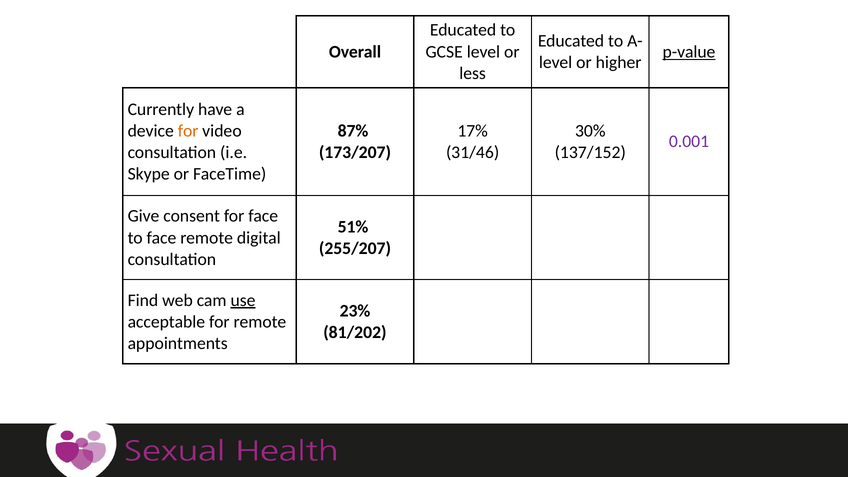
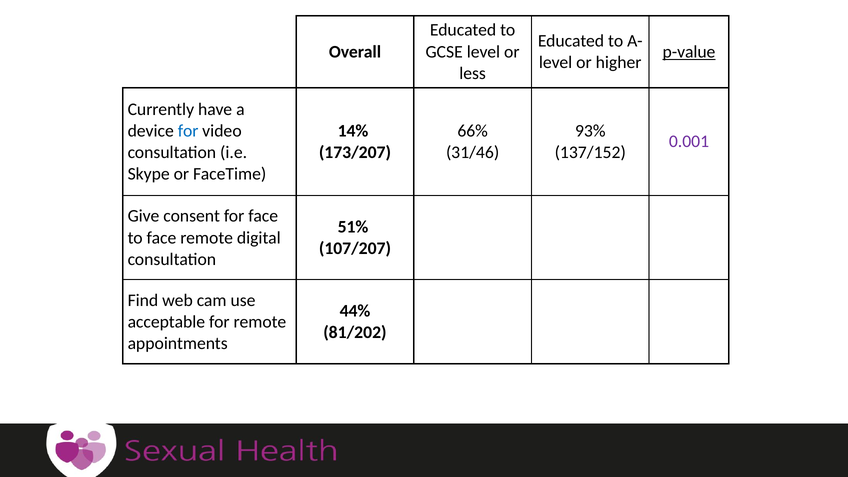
for colour: orange -> blue (188, 131)
87%: 87% -> 14% (353, 131)
17%: 17% -> 66% (473, 131)
30%: 30% -> 93% (590, 131)
255/207: 255/207 -> 107/207 (355, 249)
use underline: present -> none (243, 300)
23%: 23% -> 44% (355, 311)
